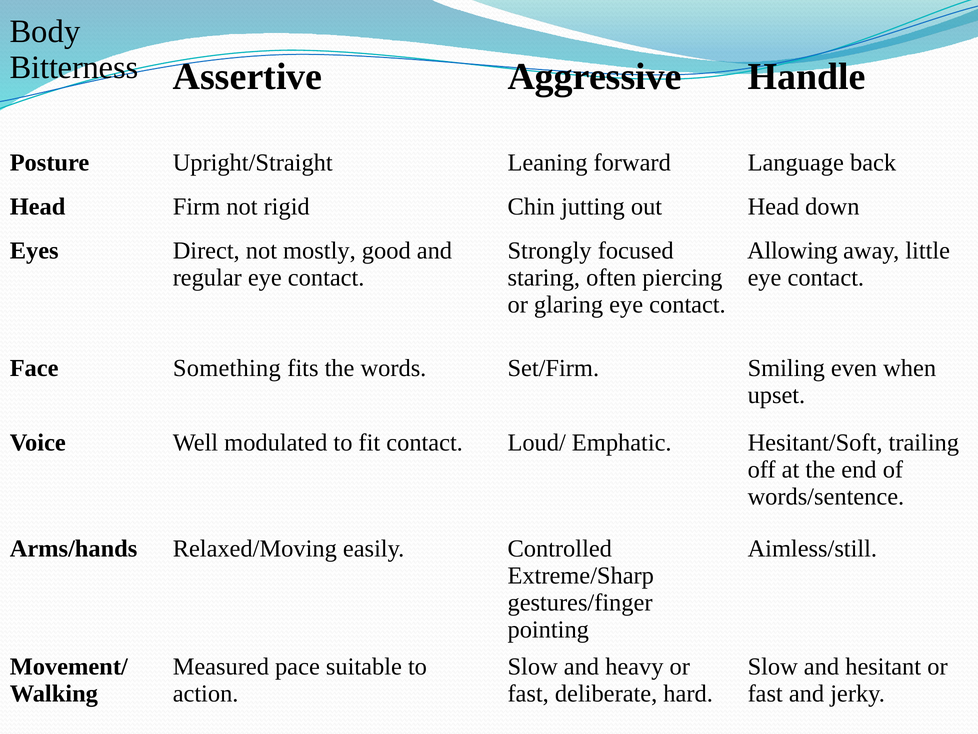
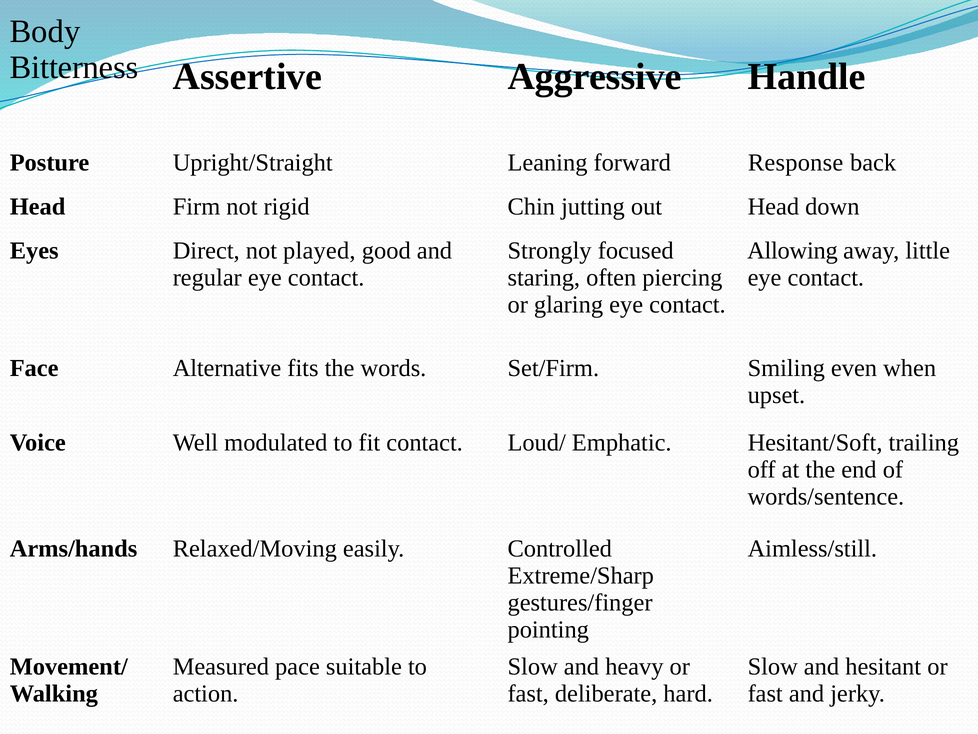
Language: Language -> Response (796, 163)
mostly: mostly -> played (319, 250)
Something: Something -> Alternative (227, 368)
